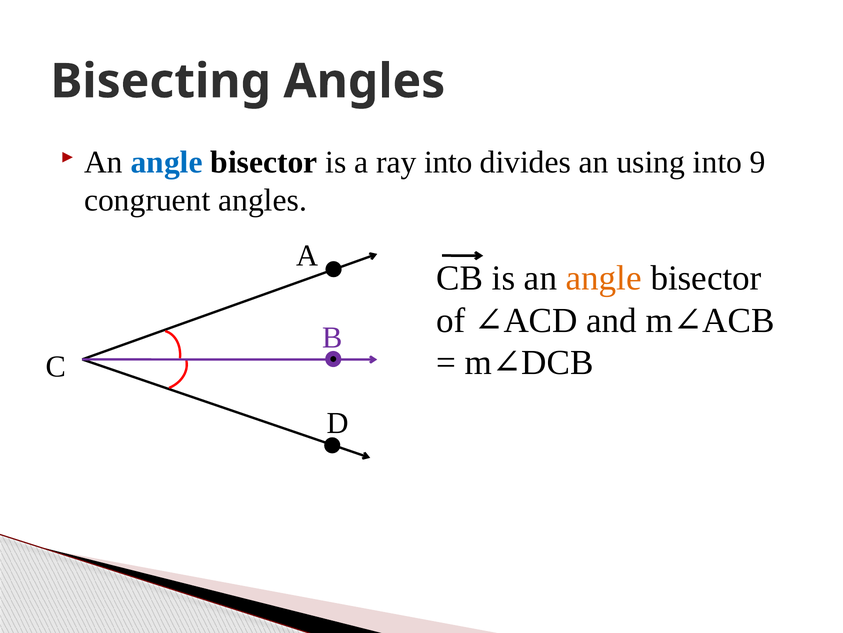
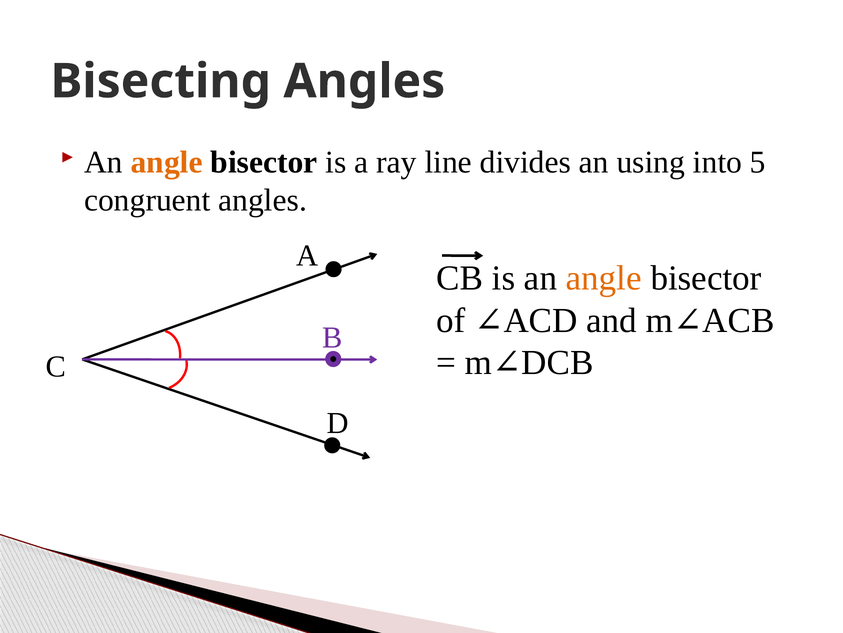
angle colour: blue -> orange (167, 162)
ray into: into -> line (448, 162)
9: 9 -> 5 (758, 162)
